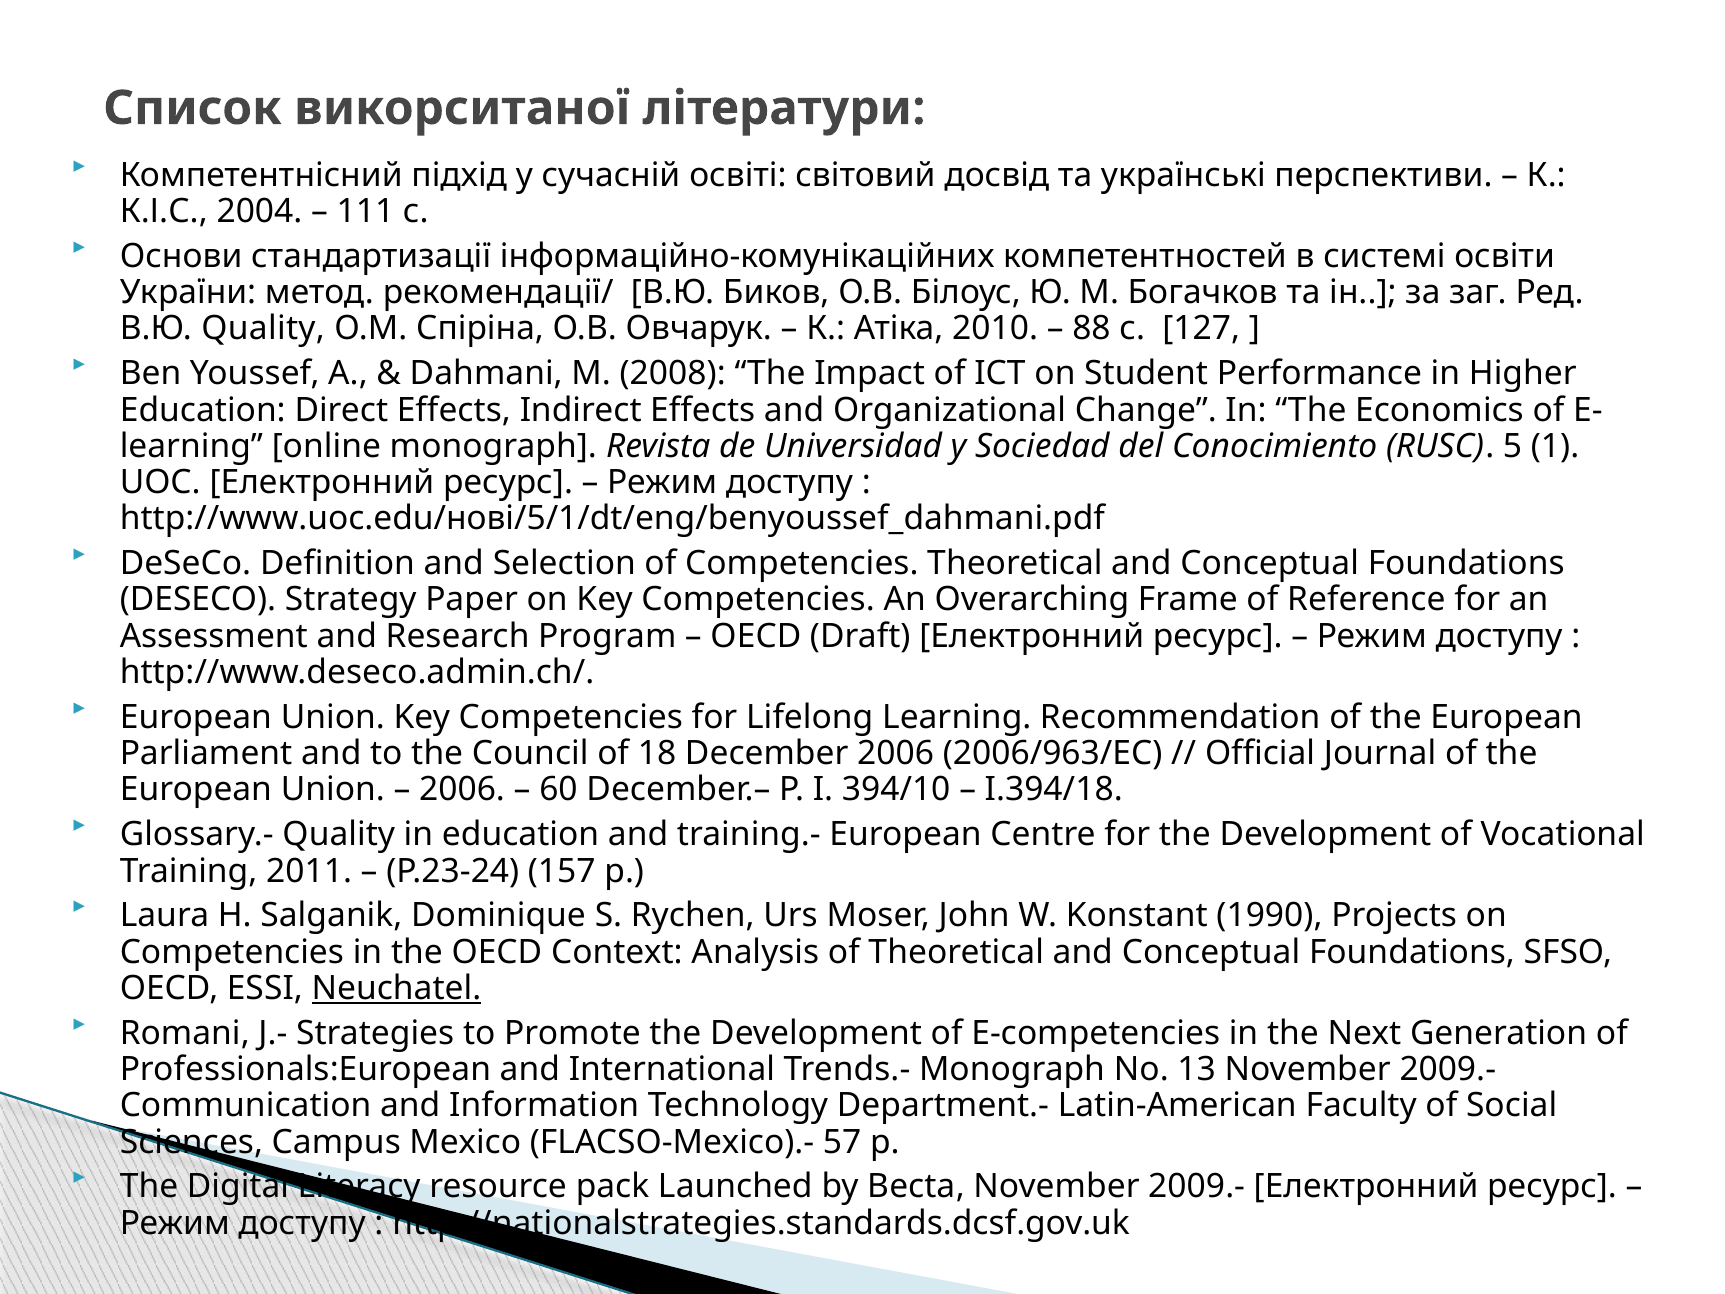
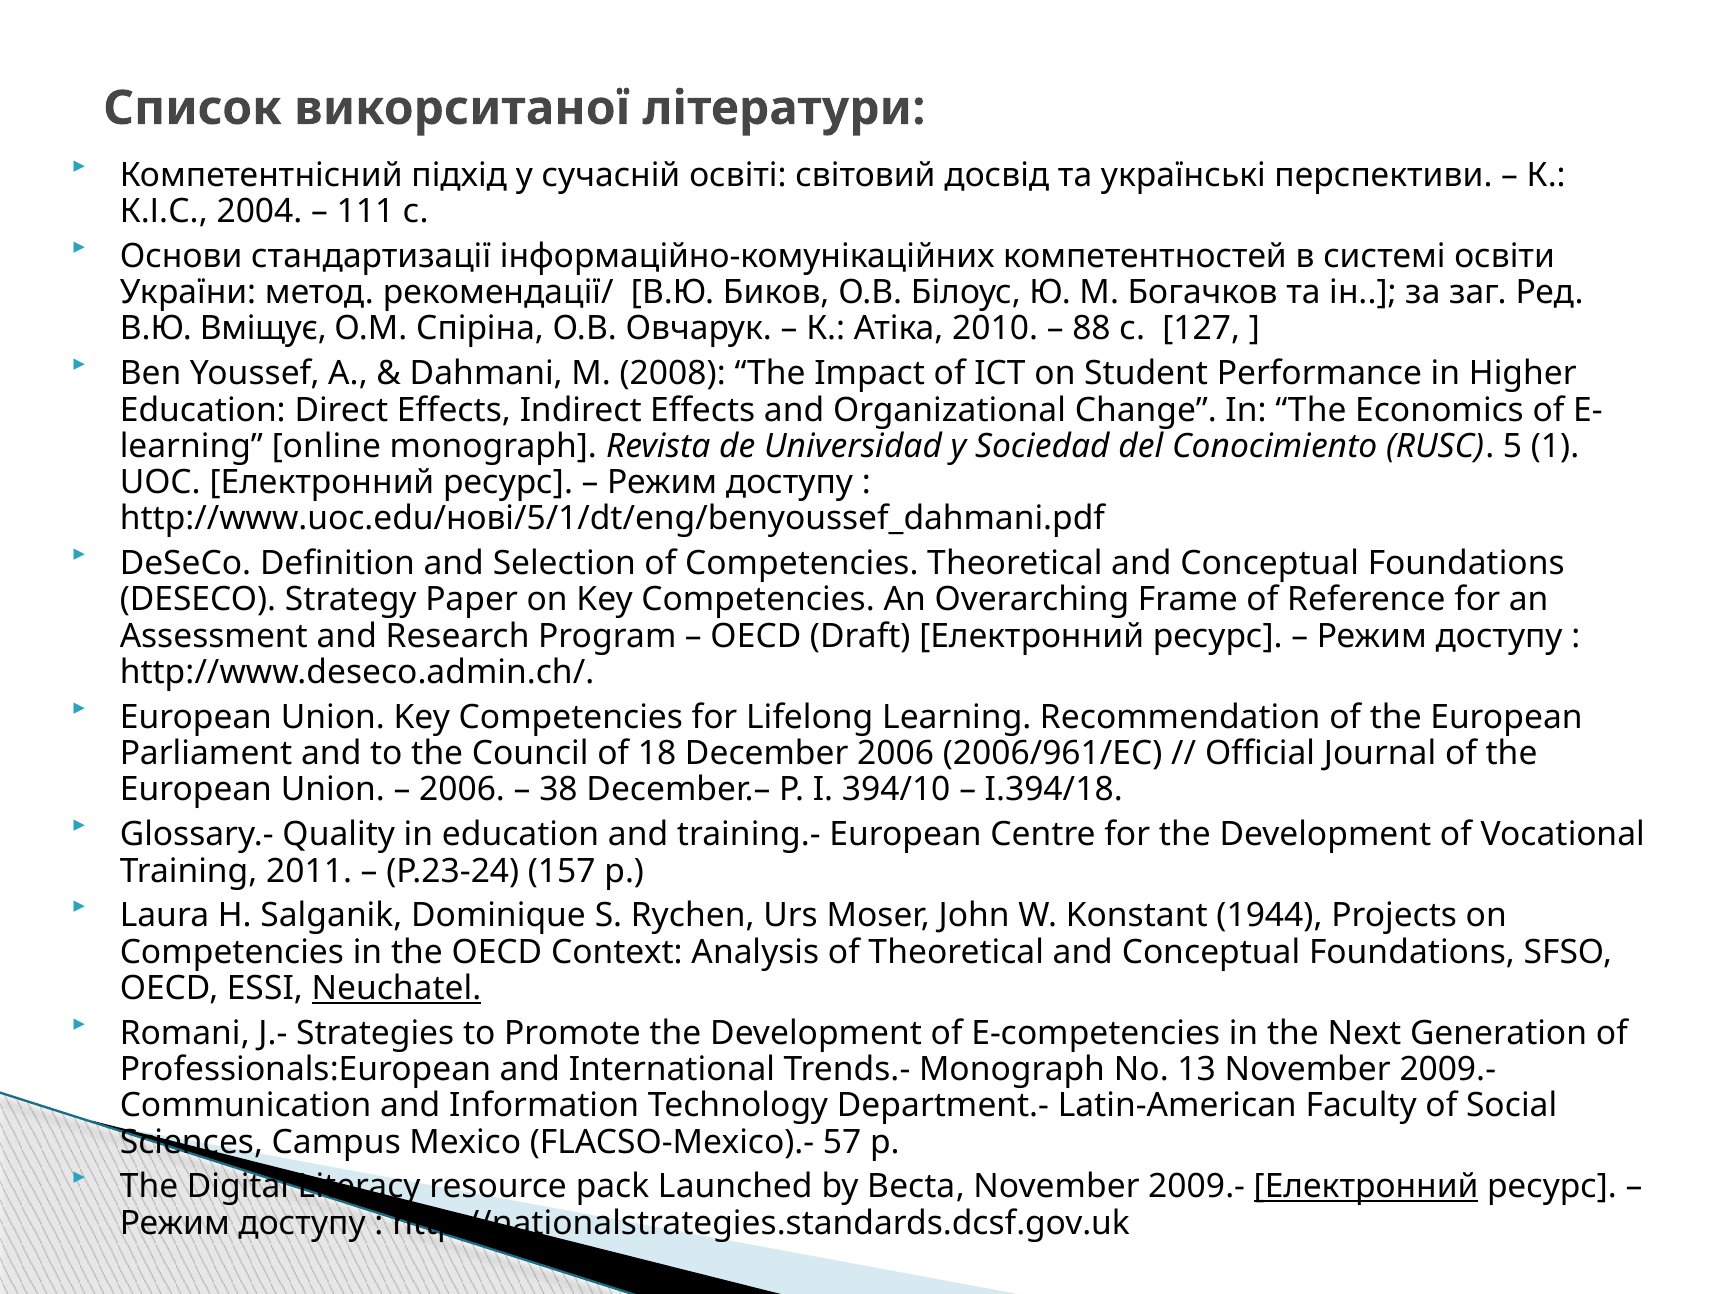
В.Ю Quality: Quality -> Вміщує (263, 329)
2006/963/EC: 2006/963/EC -> 2006/961/EC (1053, 753)
60: 60 -> 38 (558, 790)
1990: 1990 -> 1944 (1269, 916)
Eлектронний underline: none -> present (1366, 1187)
